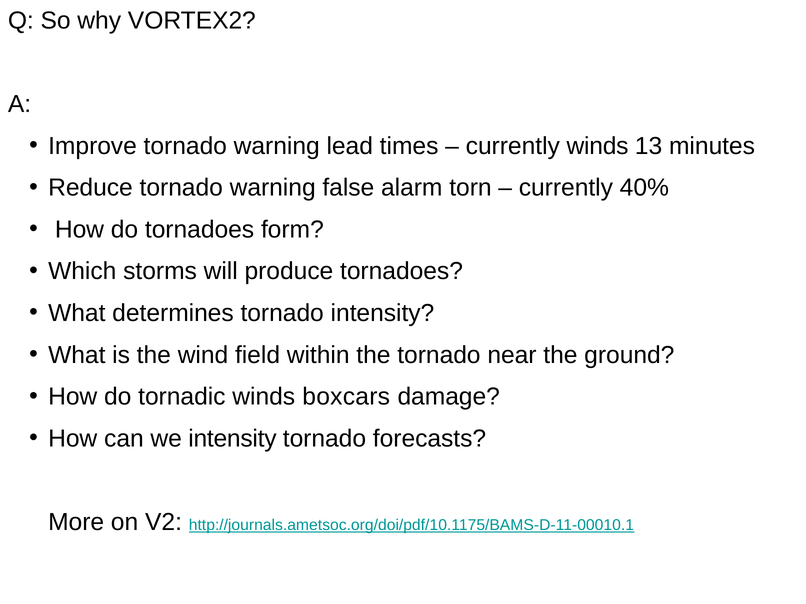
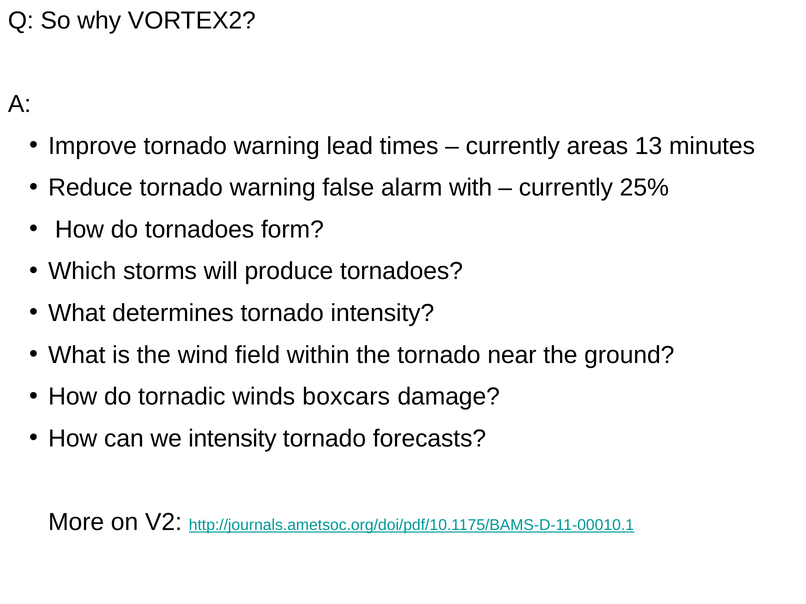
currently winds: winds -> areas (597, 146)
torn: torn -> with (471, 188)
40%: 40% -> 25% (644, 188)
